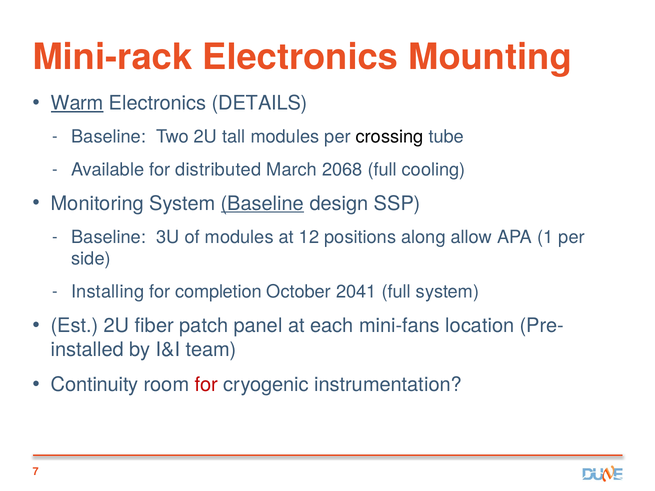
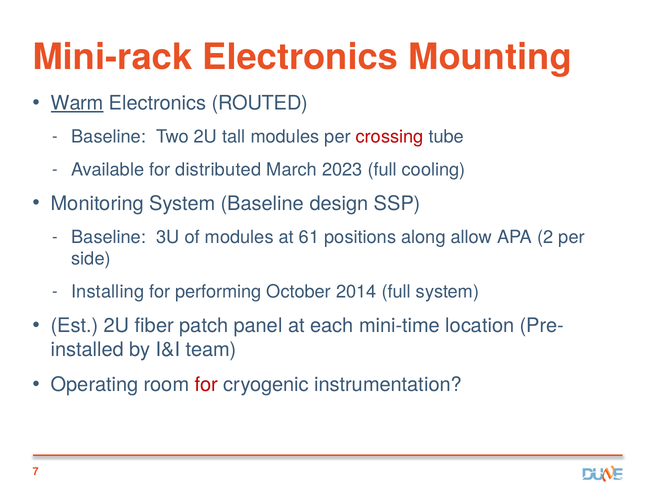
DETAILS: DETAILS -> ROUTED (260, 103)
crossing colour: black -> red (390, 137)
2068: 2068 -> 2023 (342, 170)
Baseline underline: present -> none (262, 204)
12: 12 -> 61 (309, 237)
1: 1 -> 2 (545, 237)
completion: completion -> performing (218, 292)
2041: 2041 -> 2014 (356, 292)
mini-fans: mini-fans -> mini-time (399, 326)
Continuity: Continuity -> Operating (95, 385)
